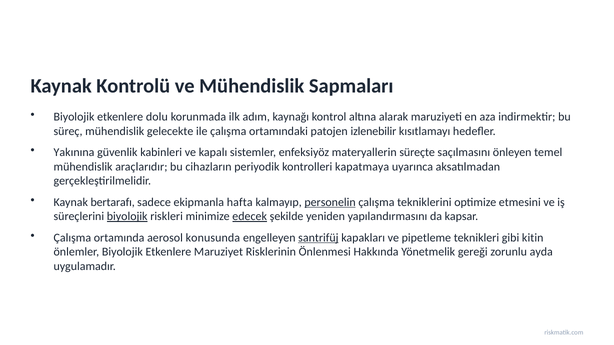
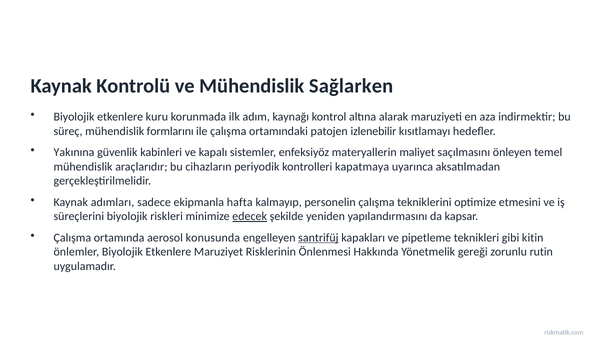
Sapmaları: Sapmaları -> Sağlarken (351, 86)
dolu: dolu -> kuru (157, 117)
gelecekte: gelecekte -> formlarını (170, 131)
süreçte: süreçte -> maliyet (417, 152)
bertarafı: bertarafı -> adımları (113, 202)
personelin underline: present -> none (330, 202)
biyolojik underline: present -> none (127, 217)
ayda: ayda -> rutin (541, 252)
